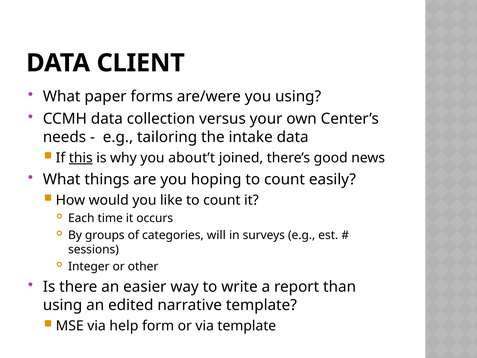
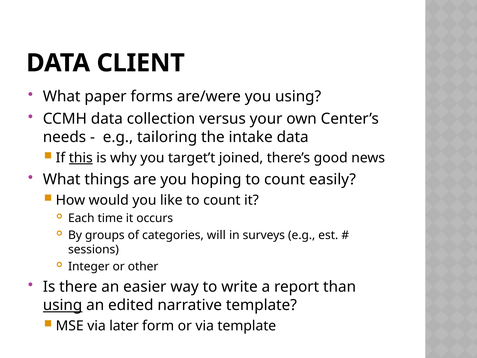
about’t: about’t -> target’t (192, 158)
using underline: none -> present (63, 305)
help: help -> later (124, 326)
